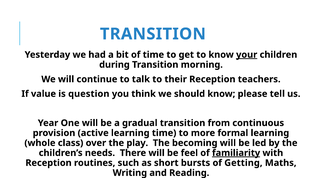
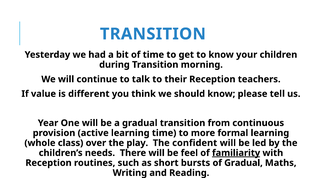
your underline: present -> none (247, 55)
question: question -> different (89, 94)
becoming: becoming -> confident (195, 143)
of Getting: Getting -> Gradual (243, 163)
